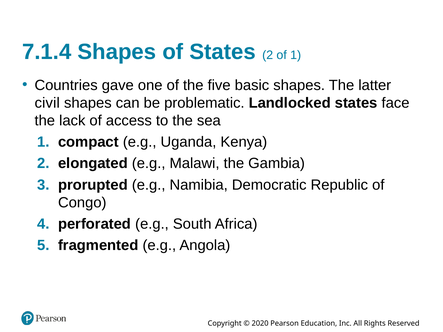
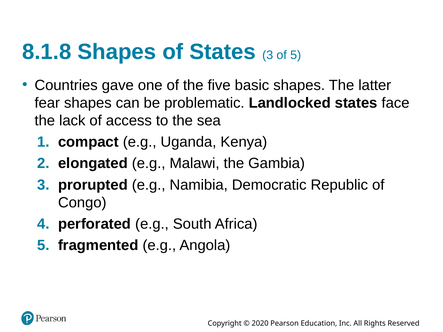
7.1.4: 7.1.4 -> 8.1.8 (47, 52)
States 2: 2 -> 3 (268, 55)
of 1: 1 -> 5 (296, 55)
civil: civil -> fear (47, 103)
